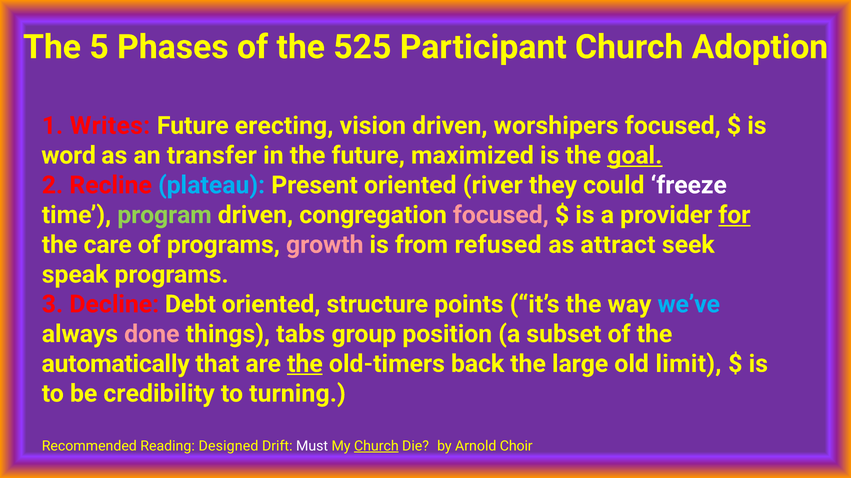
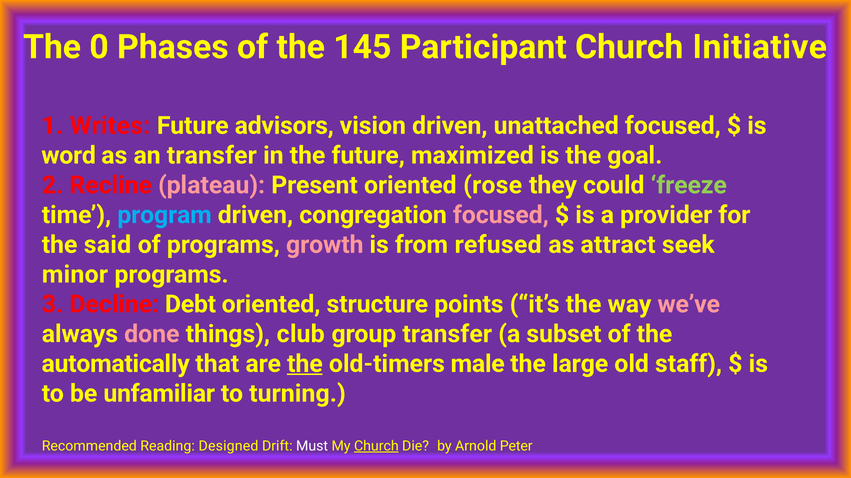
5: 5 -> 0 (99, 47)
525: 525 -> 145 (362, 47)
Adoption: Adoption -> Initiative (760, 47)
erecting: erecting -> advisors (284, 126)
worshipers: worshipers -> unattached (556, 126)
goal underline: present -> none (635, 156)
plateau colour: light blue -> pink (212, 185)
river: river -> rose (493, 185)
freeze colour: white -> light green (689, 185)
program colour: light green -> light blue (165, 215)
for underline: present -> none (734, 215)
care: care -> said (107, 245)
speak: speak -> minor (75, 275)
we’ve colour: light blue -> pink (689, 305)
tabs: tabs -> club (301, 334)
group position: position -> transfer (447, 334)
back: back -> male (478, 364)
limit: limit -> staff (689, 364)
credibility: credibility -> unfamiliar (159, 394)
Choir: Choir -> Peter (516, 446)
